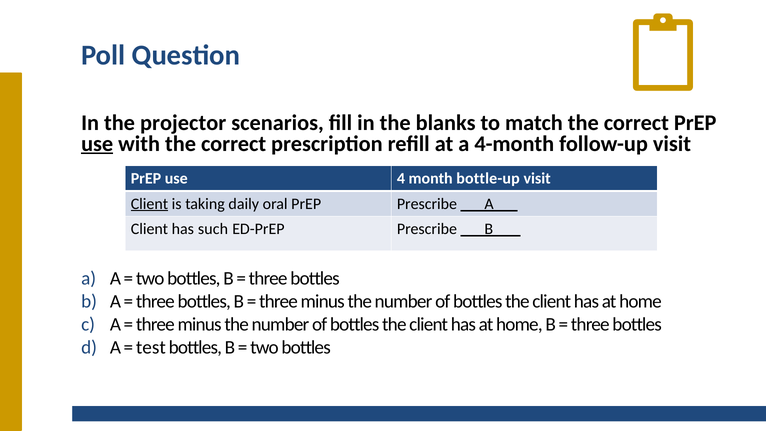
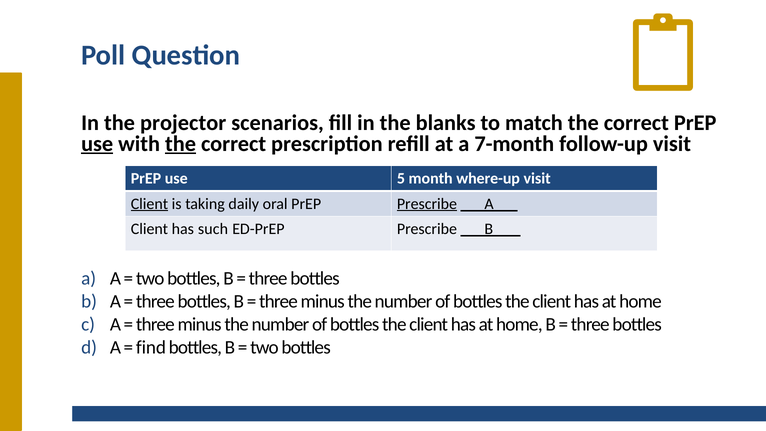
the underline: none -> present (181, 144)
4-month: 4-month -> 7-month (514, 144)
4: 4 -> 5 (401, 178)
bottle-up: bottle-up -> where-up (488, 178)
Prescribe underline: none -> present (427, 204)
test: test -> find (151, 347)
